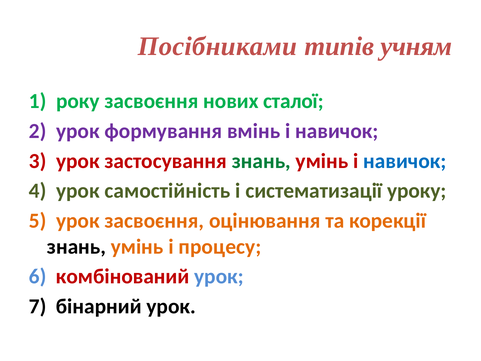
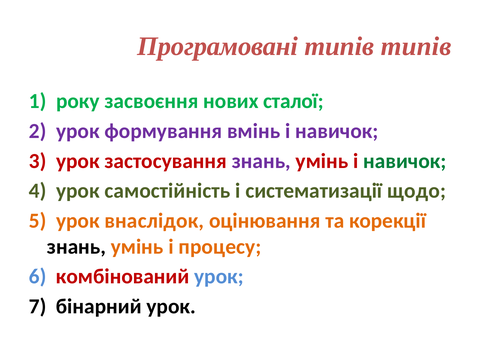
Посібниками: Посібниками -> Програмовані (218, 46)
типів учням: учням -> типів (416, 46)
знань colour: green -> purple (261, 161)
навичок colour: blue -> green (405, 161)
уроку: уроку -> щодо (417, 191)
урок засвоєння: засвоєння -> внаслідок (154, 221)
